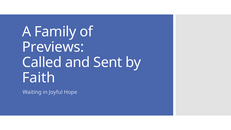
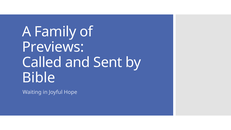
Faith: Faith -> Bible (39, 78)
